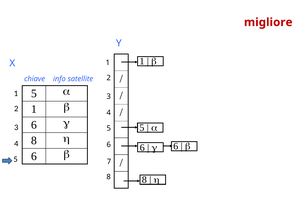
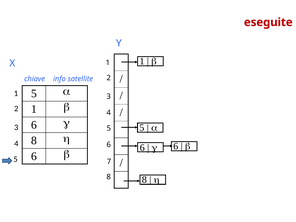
migliore: migliore -> eseguite (268, 22)
